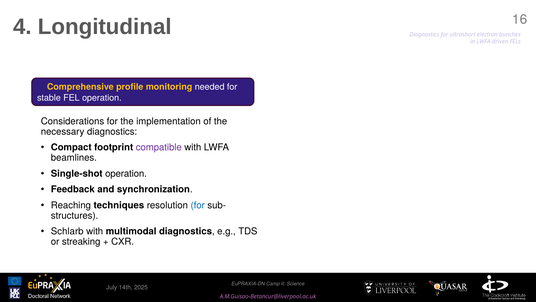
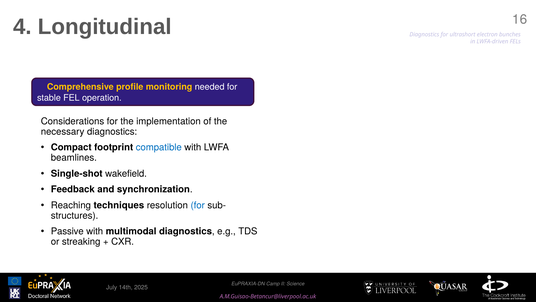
compatible colour: purple -> blue (159, 147)
Single-shot operation: operation -> wakefield (126, 173)
Schlarb: Schlarb -> Passive (67, 231)
